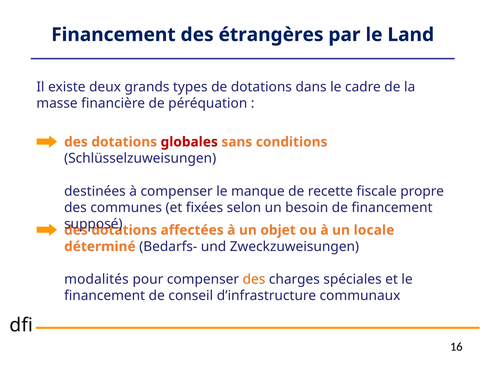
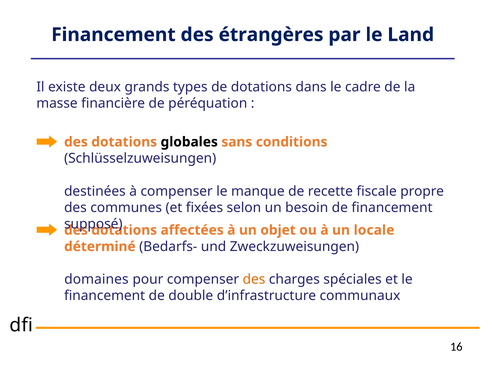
globales colour: red -> black (189, 142)
modalités: modalités -> domaines (96, 279)
conseil: conseil -> double (191, 296)
